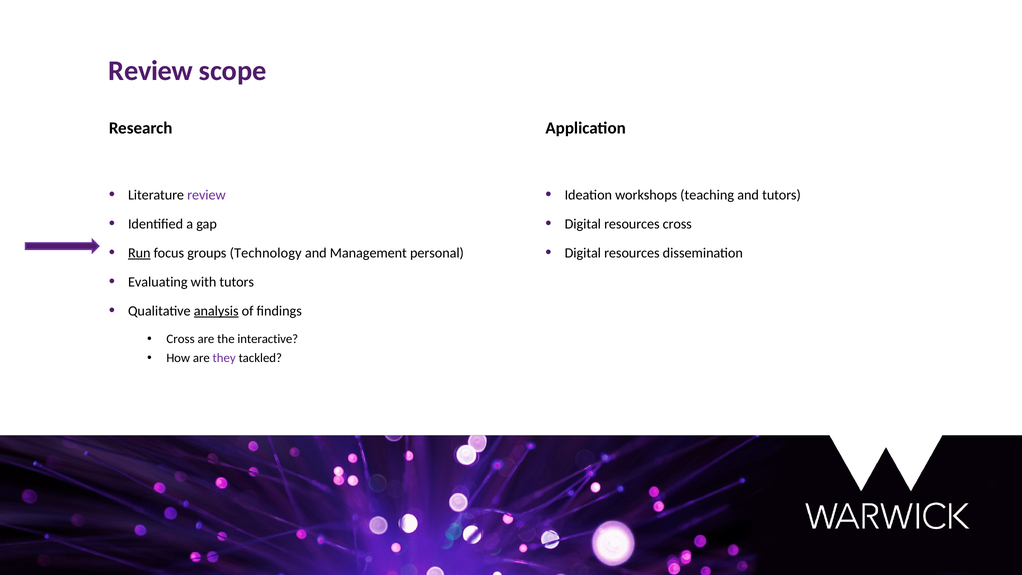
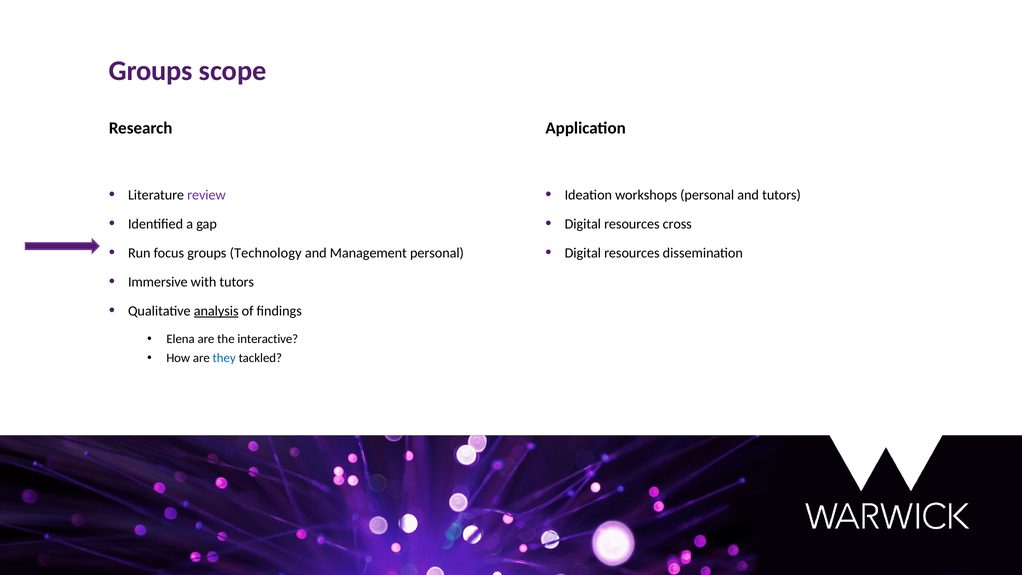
Review: Review -> Groups (151, 71)
workshops teaching: teaching -> personal (707, 195)
Run underline: present -> none (139, 253)
Evaluating: Evaluating -> Immersive (158, 282)
Cross: Cross -> Elena (181, 339)
they colour: purple -> blue (224, 358)
